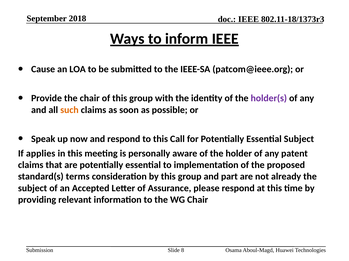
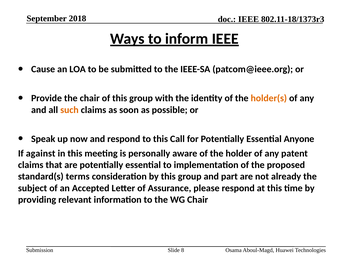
holder(s colour: purple -> orange (269, 98)
Essential Subject: Subject -> Anyone (299, 139)
applies: applies -> against (41, 154)
